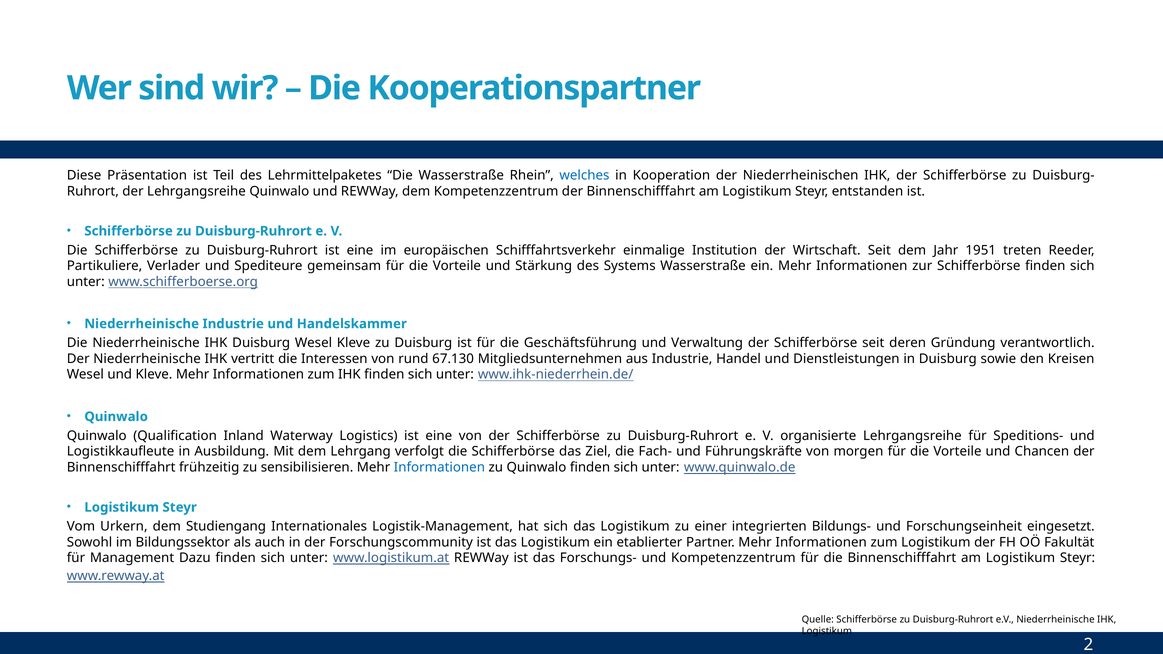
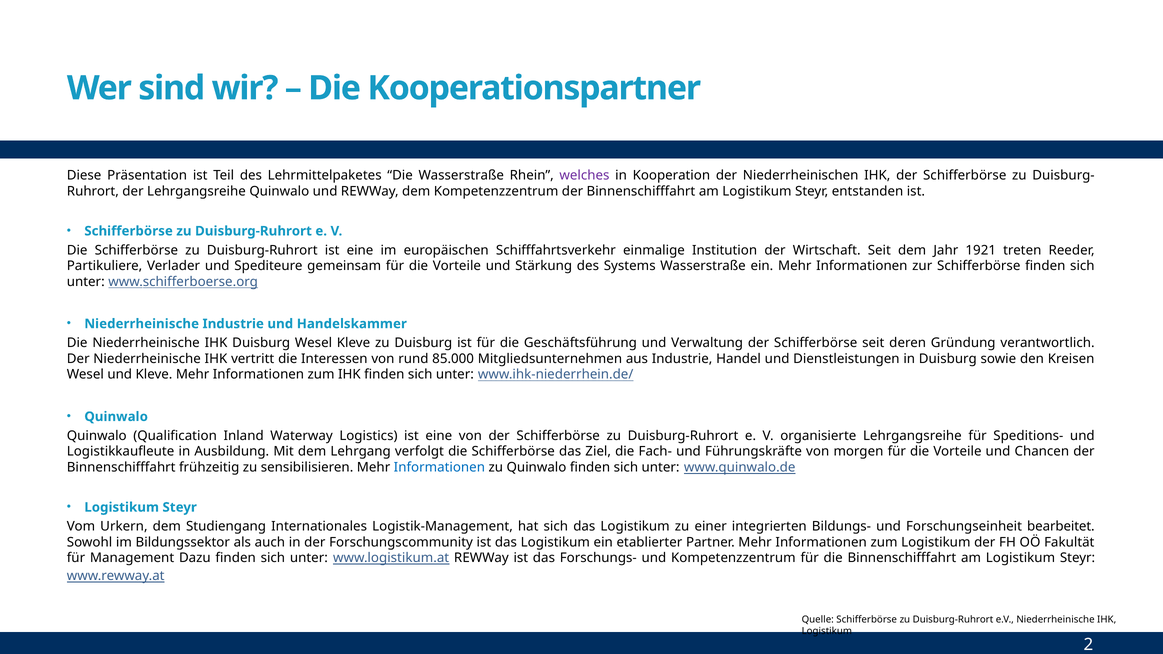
welches colour: blue -> purple (584, 175)
1951: 1951 -> 1921 (981, 250)
67.130: 67.130 -> 85.000 (453, 359)
eingesetzt: eingesetzt -> bearbeitet (1061, 527)
